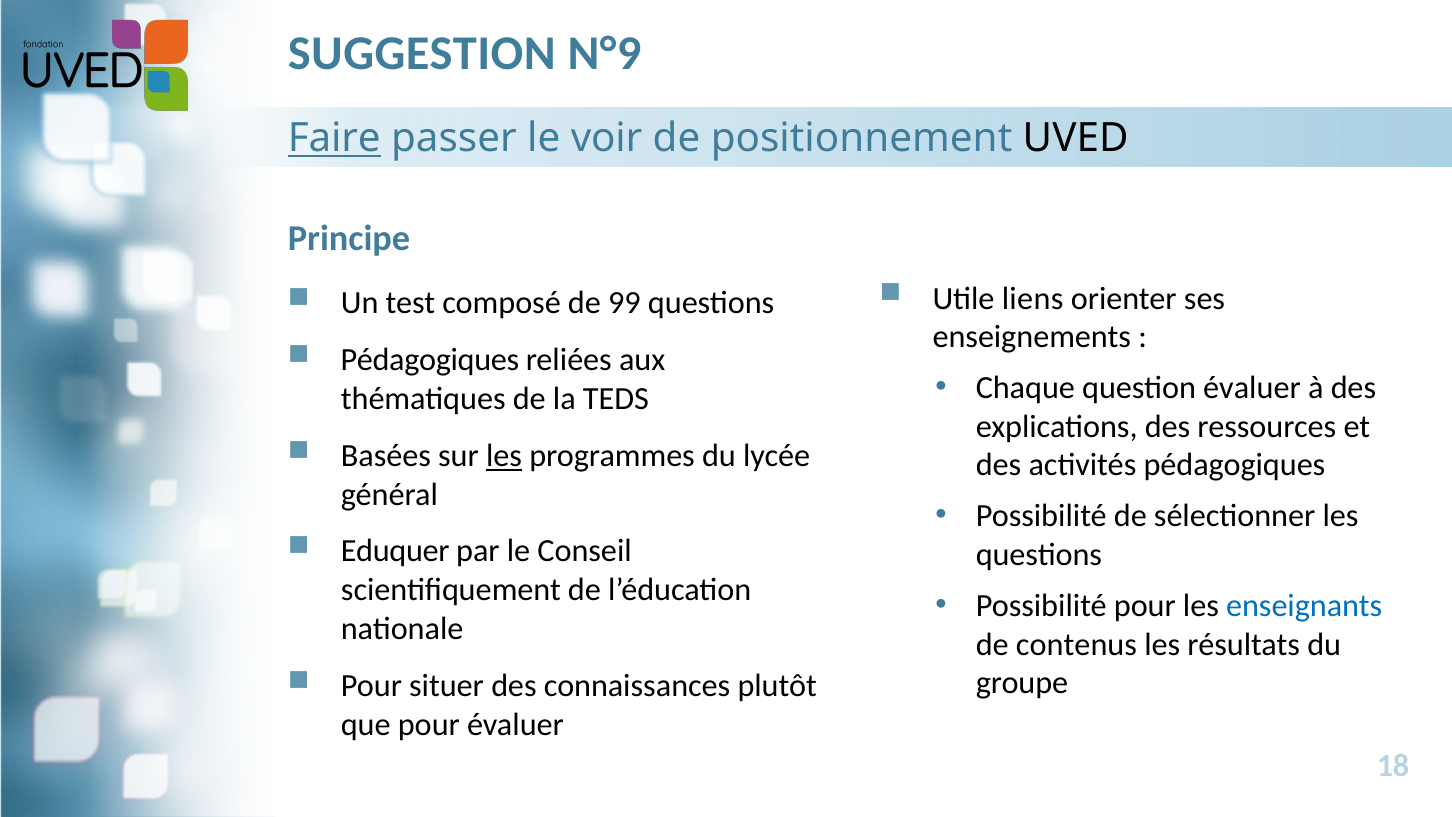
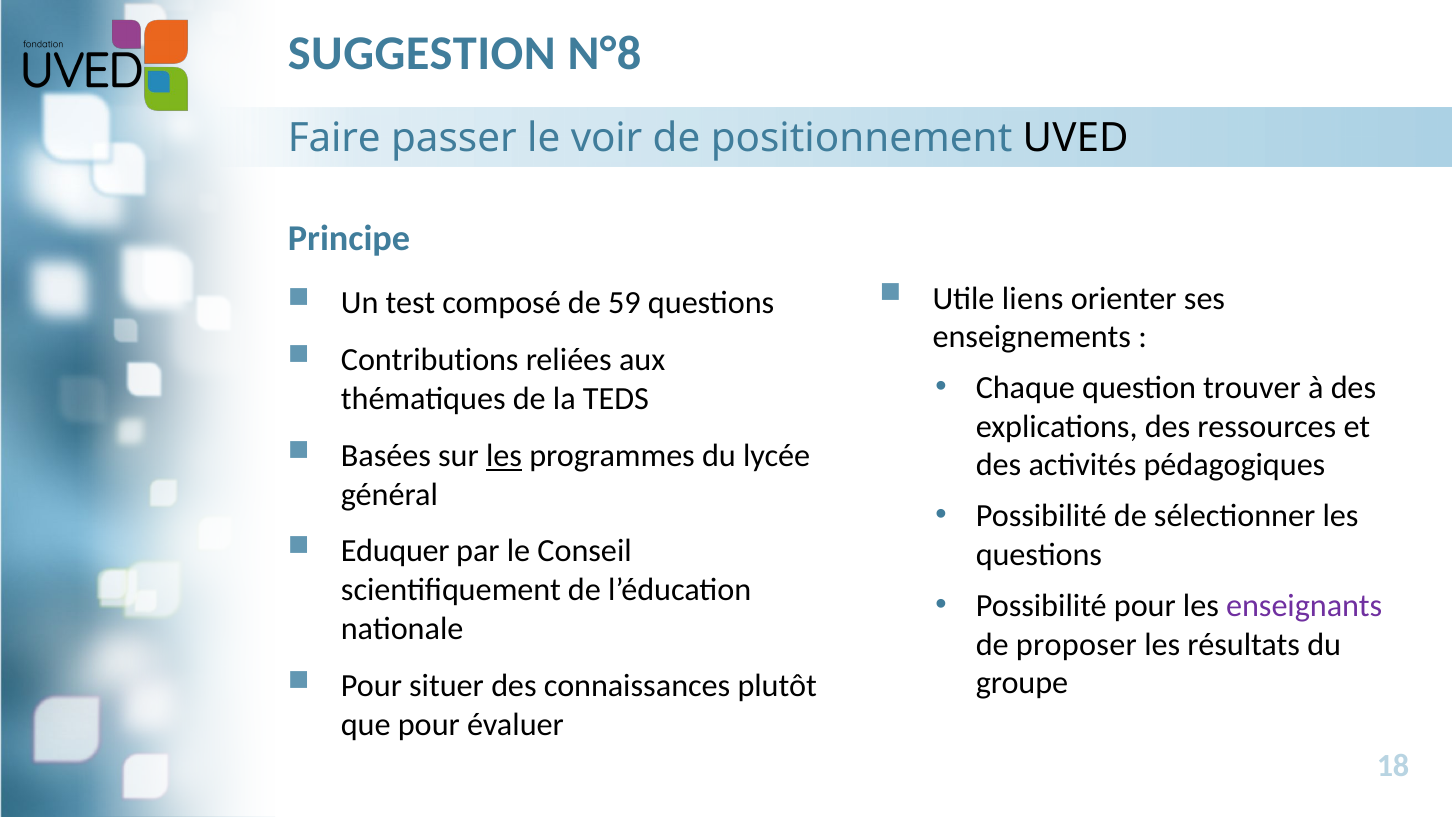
N°9: N°9 -> N°8 (604, 54)
Faire underline: present -> none (334, 139)
99: 99 -> 59 (624, 303)
Pédagogiques: Pédagogiques -> Contributions (430, 360)
question évaluer: évaluer -> trouver (1252, 388)
enseignants colour: blue -> purple (1304, 606)
contenus: contenus -> proposer (1076, 644)
